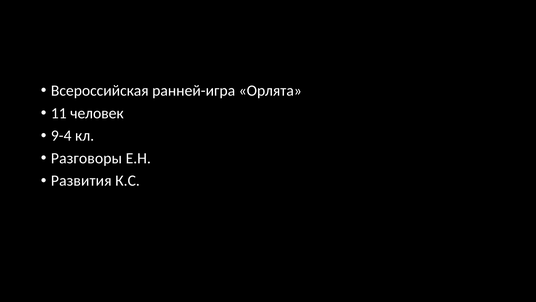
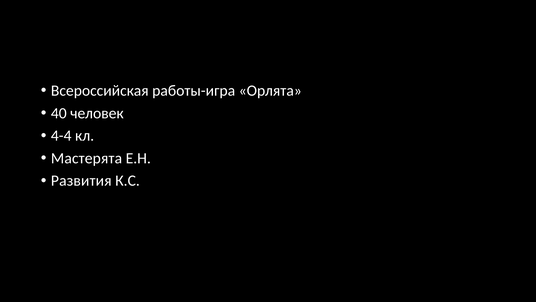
ранней-игра: ранней-игра -> работы-игра (194, 91)
11: 11 -> 40 (59, 113)
9-4: 9-4 -> 4-4 (61, 136)
Разговоры: Разговоры -> Мастерята (86, 158)
